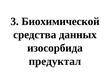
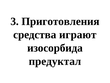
Биохимической: Биохимической -> Приготовления (60, 21)
данных: данных -> играют (78, 34)
